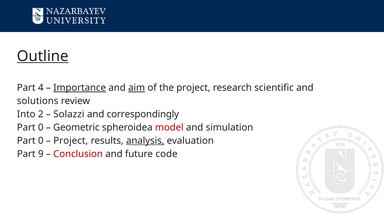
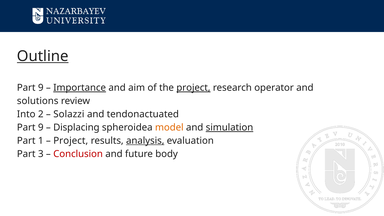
4: 4 -> 9 (41, 88)
aim underline: present -> none (137, 88)
project underline: none -> present (193, 88)
scientific: scientific -> operator (274, 88)
correspondingly: correspondingly -> tendonactuated (143, 114)
0: 0 -> 9 (41, 127)
Geometric: Geometric -> Displacing (76, 127)
model colour: red -> orange (169, 127)
simulation underline: none -> present (230, 127)
0: 0 -> 1 (41, 141)
9: 9 -> 3 (41, 154)
code: code -> body (167, 154)
